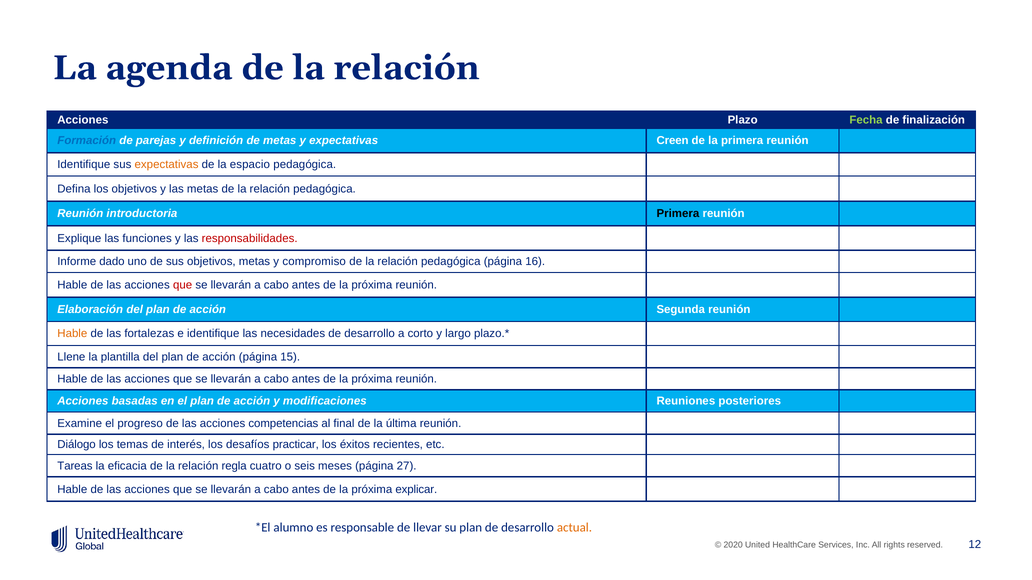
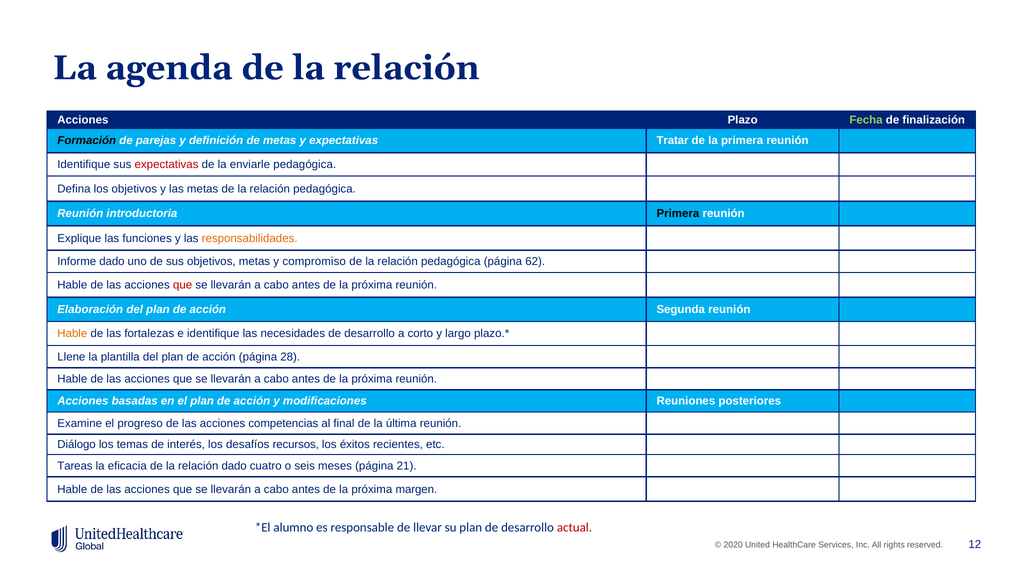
Formación colour: blue -> black (87, 141)
Creen: Creen -> Tratar (673, 141)
expectativas colour: orange -> red (167, 165)
espacio: espacio -> enviarle (250, 165)
responsabilidades colour: red -> orange (250, 238)
16: 16 -> 62 (535, 262)
15: 15 -> 28 (290, 357)
practicar: practicar -> recursos (296, 445)
relación regla: regla -> dado (234, 466)
27: 27 -> 21 (407, 466)
explicar: explicar -> margen (416, 490)
actual colour: orange -> red (574, 528)
